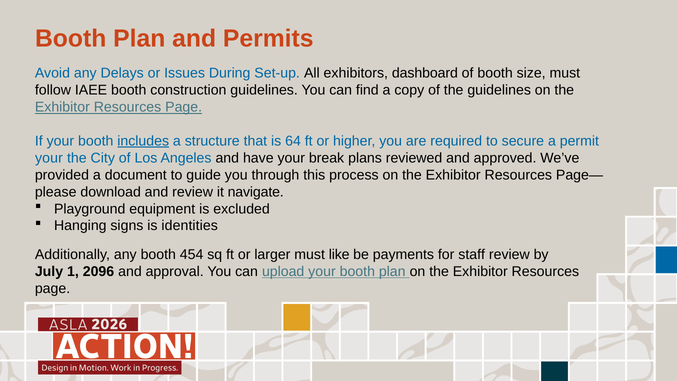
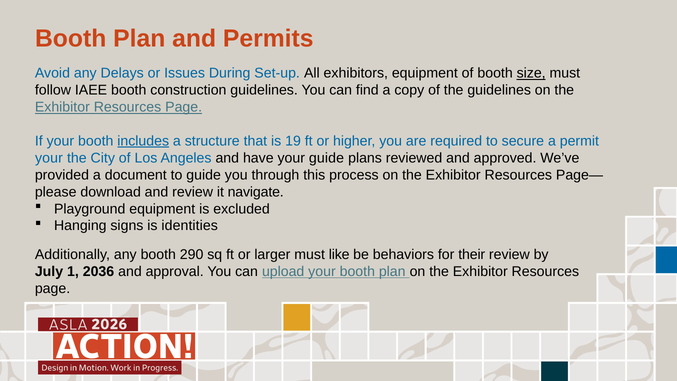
exhibitors dashboard: dashboard -> equipment (425, 73)
size underline: none -> present (531, 73)
64: 64 -> 19 (293, 141)
your break: break -> guide (326, 158)
454: 454 -> 290 (192, 254)
payments: payments -> behaviors (403, 254)
staff: staff -> their (472, 254)
2096: 2096 -> 2036 (98, 271)
